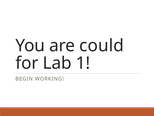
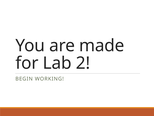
could: could -> made (102, 45)
1: 1 -> 2 (83, 63)
